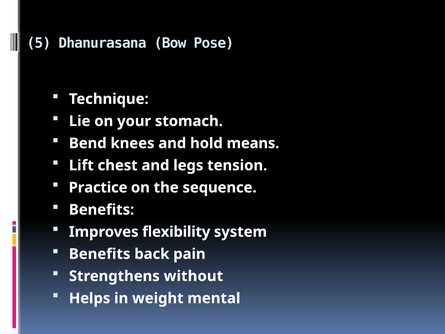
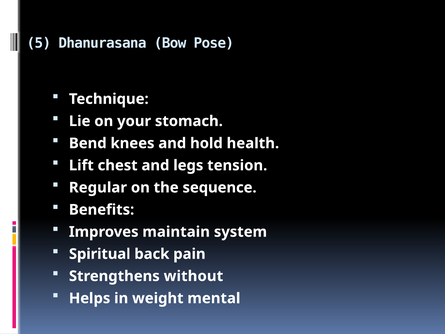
means: means -> health (253, 143)
Practice: Practice -> Regular (98, 187)
flexibility: flexibility -> maintain (176, 232)
Benefits: Benefits -> Spiritual (100, 254)
